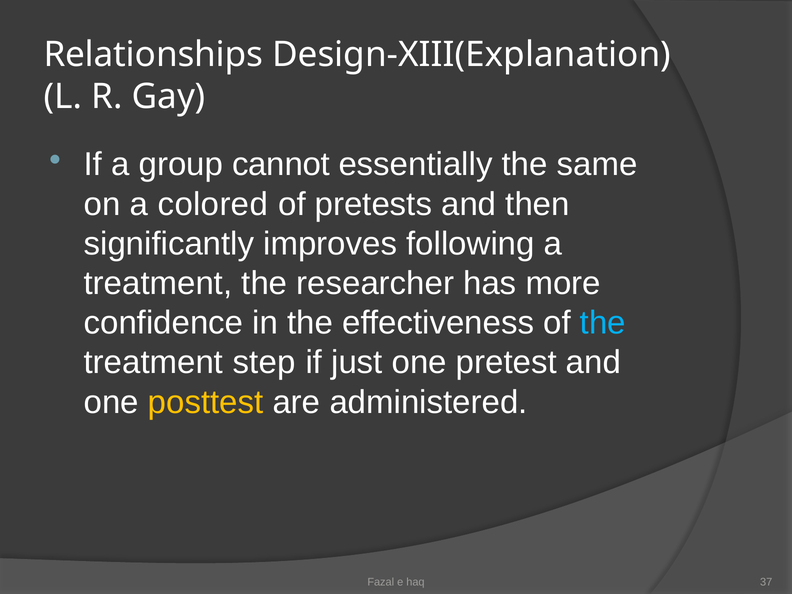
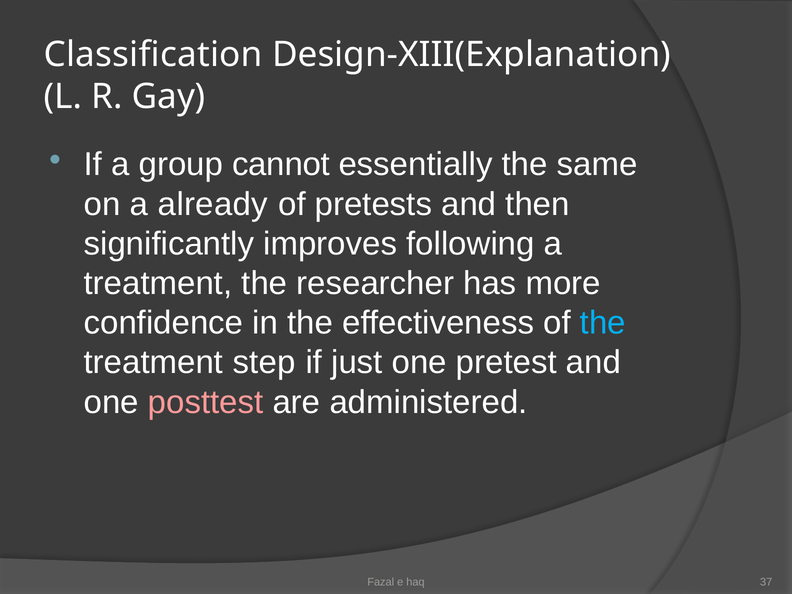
Relationships: Relationships -> Classification (153, 55)
colored: colored -> already (213, 204)
posttest colour: yellow -> pink (206, 402)
